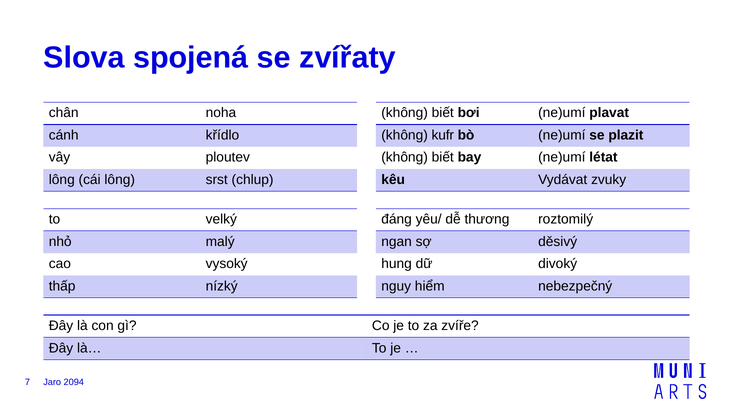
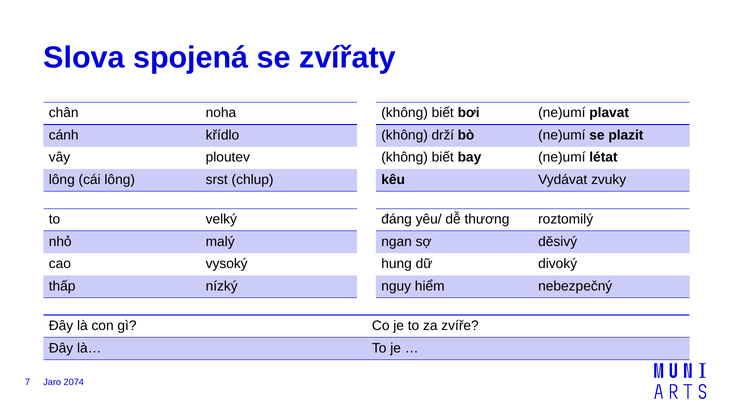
kufr: kufr -> drží (443, 135)
2094: 2094 -> 2074 (74, 383)
